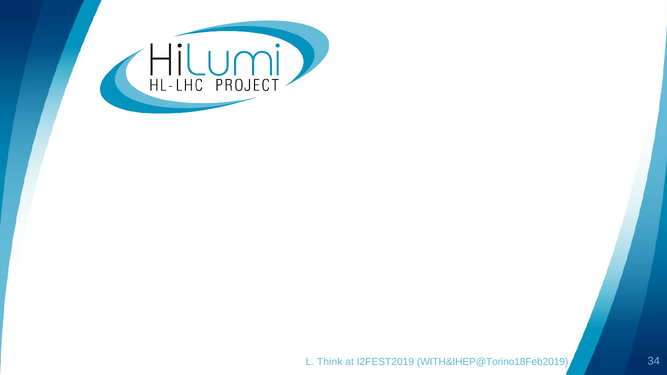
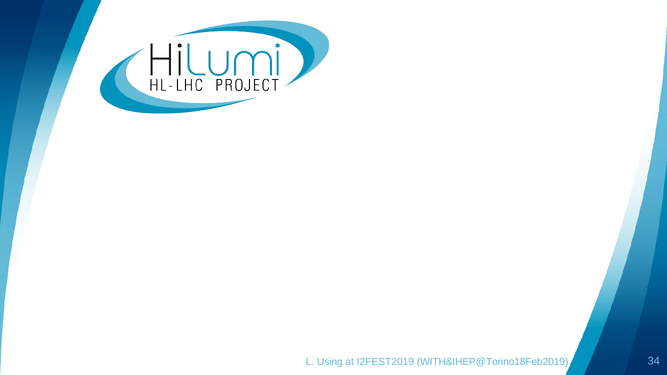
Think: Think -> Using (330, 362)
